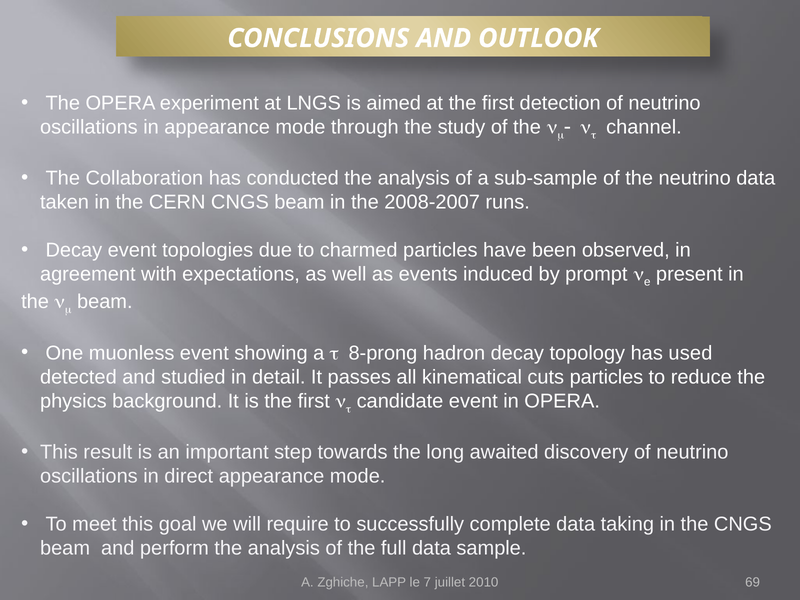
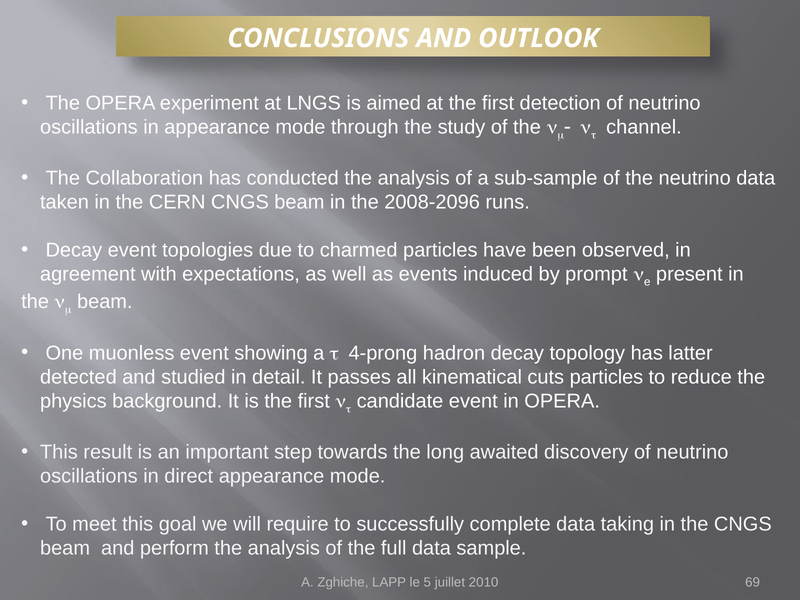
2008-2007: 2008-2007 -> 2008-2096 (432, 202)
8-prong: 8-prong -> 4-prong (383, 353)
used: used -> latter (691, 353)
7: 7 -> 5 (427, 582)
